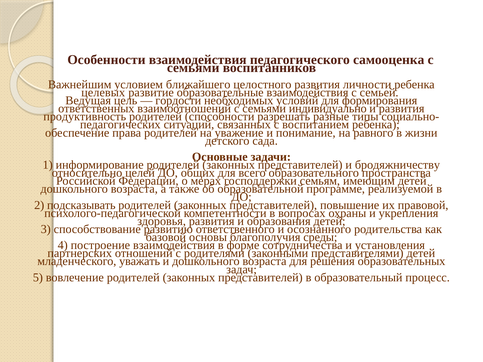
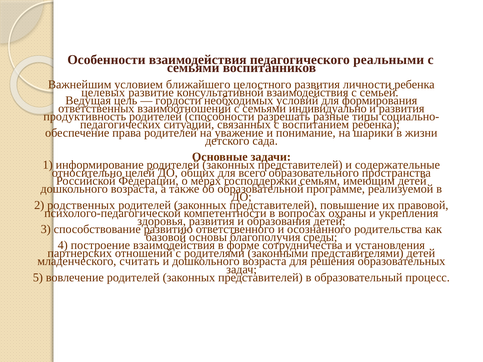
самооценка: самооценка -> реальными (389, 60)
образовательные: образовательные -> консультативной (220, 93)
равного: равного -> шарики (373, 133)
бродяжничеству: бродяжничеству -> содержательные (397, 165)
подсказывать: подсказывать -> родственных (81, 205)
уважать: уважать -> считать (139, 261)
